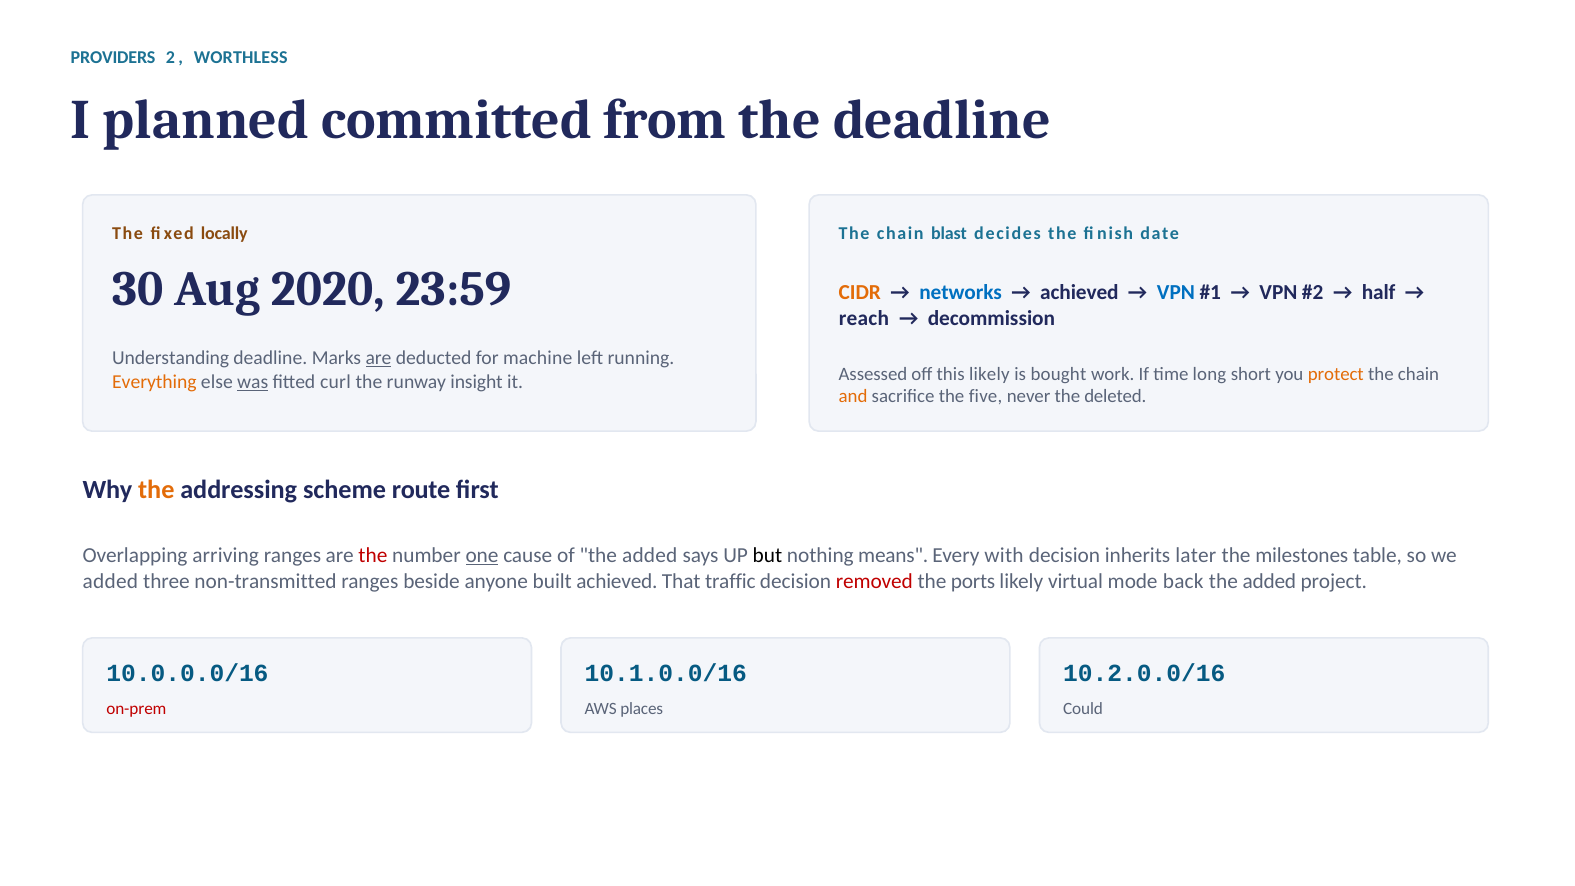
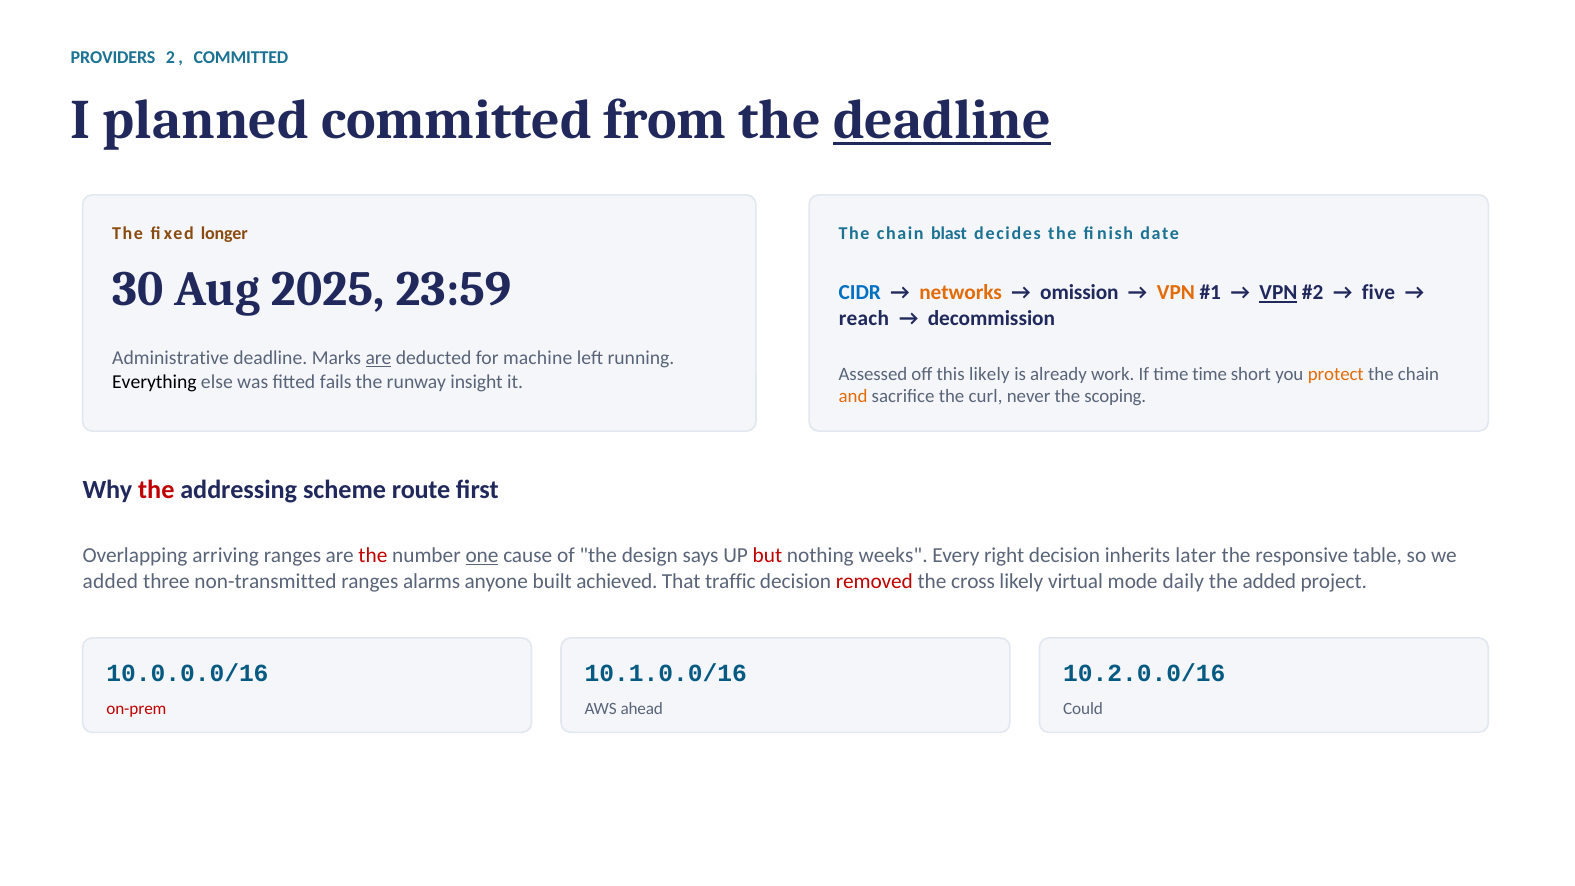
2 WORTHLESS: WORTHLESS -> COMMITTED (241, 58)
deadline underline: none -> present (942, 120)
locally: locally -> longer (224, 234)
2020: 2020 -> 2025 (328, 289)
CIDR colour: orange -> blue (860, 293)
networks colour: blue -> orange (961, 293)
achieved: achieved -> omission (1079, 293)
VPN colour: blue -> orange (1176, 293)
VPN underline: none -> present (1278, 293)
half: half -> five (1378, 293)
Understanding: Understanding -> Administrative (171, 358)
bought: bought -> already (1059, 374)
time long: long -> time (1210, 374)
Everything colour: orange -> black (154, 382)
was underline: present -> none (253, 382)
curl: curl -> fails (336, 382)
five: five -> curl (986, 397)
deleted: deleted -> scoping (1115, 397)
the colour: orange -> red (156, 490)
of the added: added -> design (650, 556)
but colour: black -> red (767, 556)
means: means -> weeks (893, 556)
with: with -> right (1004, 556)
milestones: milestones -> responsive (1302, 556)
beside: beside -> alarms (432, 581)
ports: ports -> cross (973, 581)
back: back -> daily (1183, 581)
places: places -> ahead (642, 709)
